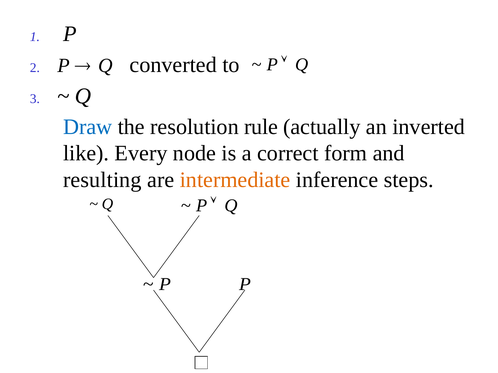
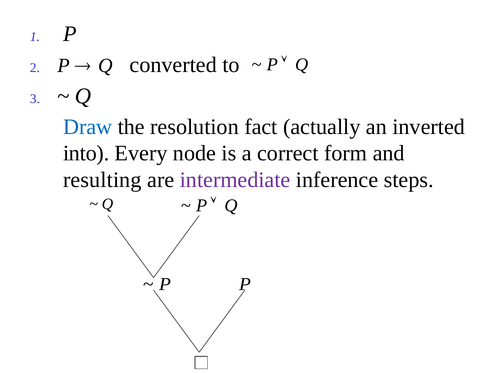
rule: rule -> fact (261, 127)
like: like -> into (86, 153)
intermediate colour: orange -> purple (235, 180)
